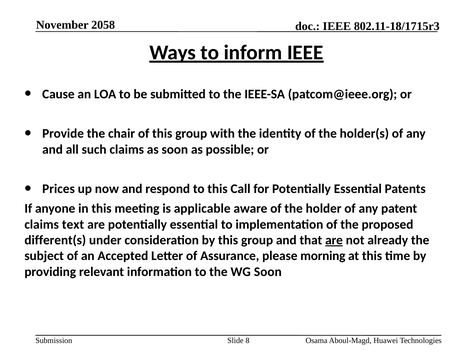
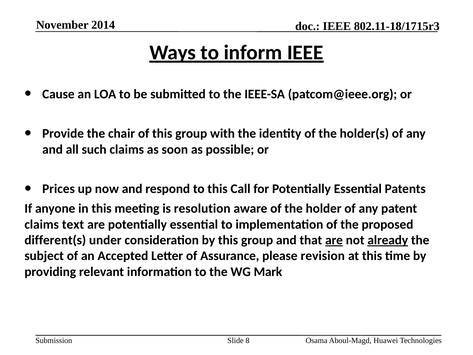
2058: 2058 -> 2014 (103, 25)
applicable: applicable -> resolution (202, 208)
already underline: none -> present (388, 240)
morning: morning -> revision (323, 256)
WG Soon: Soon -> Mark (268, 272)
